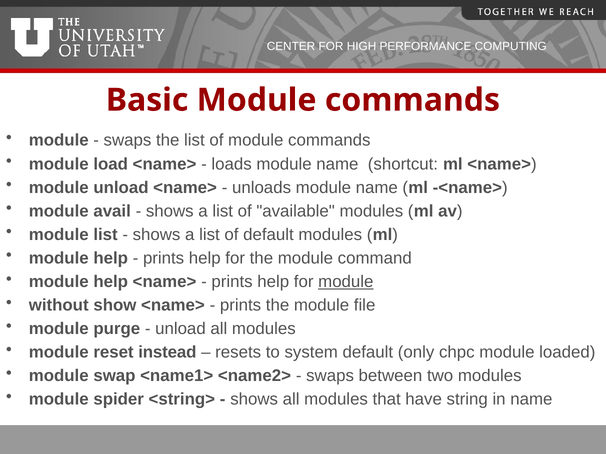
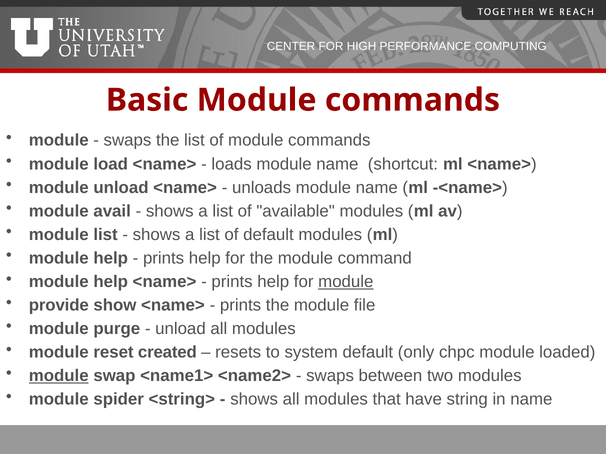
without: without -> provide (59, 306)
instead: instead -> created (167, 353)
module underline: none -> present (59, 376)
